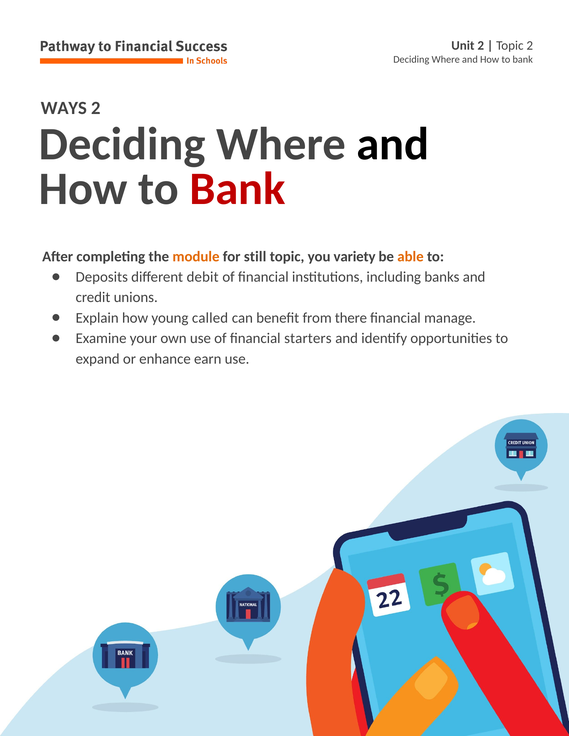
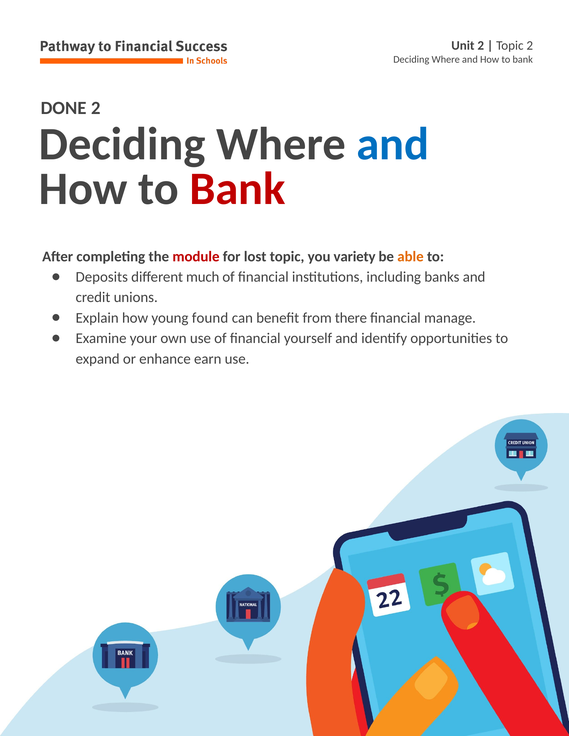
WAYS: WAYS -> DONE (64, 108)
and colour: black -> blue (393, 144)
module colour: orange -> red (196, 257)
still: still -> lost (255, 257)
debit: debit -> much (203, 277)
called: called -> found (210, 318)
starters: starters -> yourself (308, 339)
